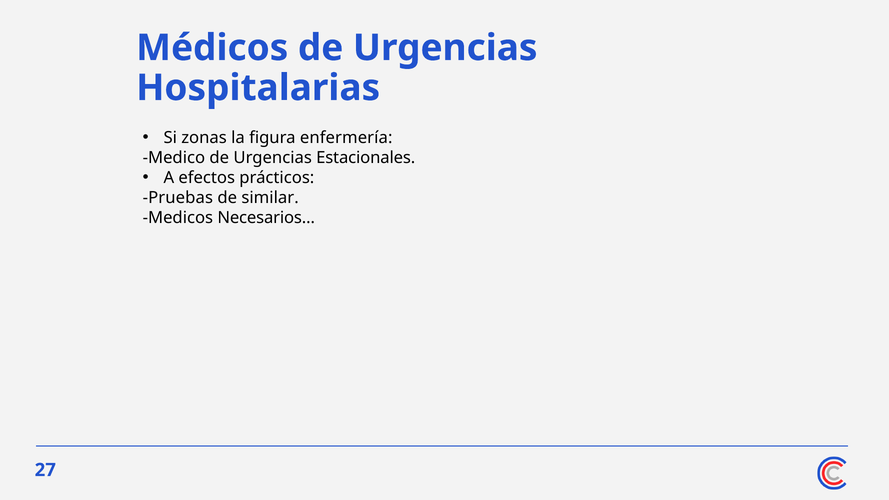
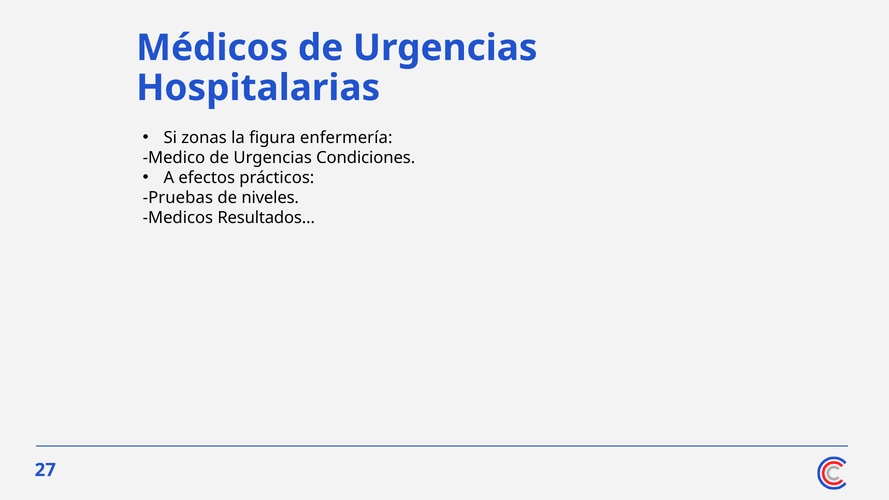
Estacionales: Estacionales -> Condiciones (366, 158)
similar: similar -> niveles (270, 198)
Necesarios…: Necesarios… -> Resultados… (266, 218)
